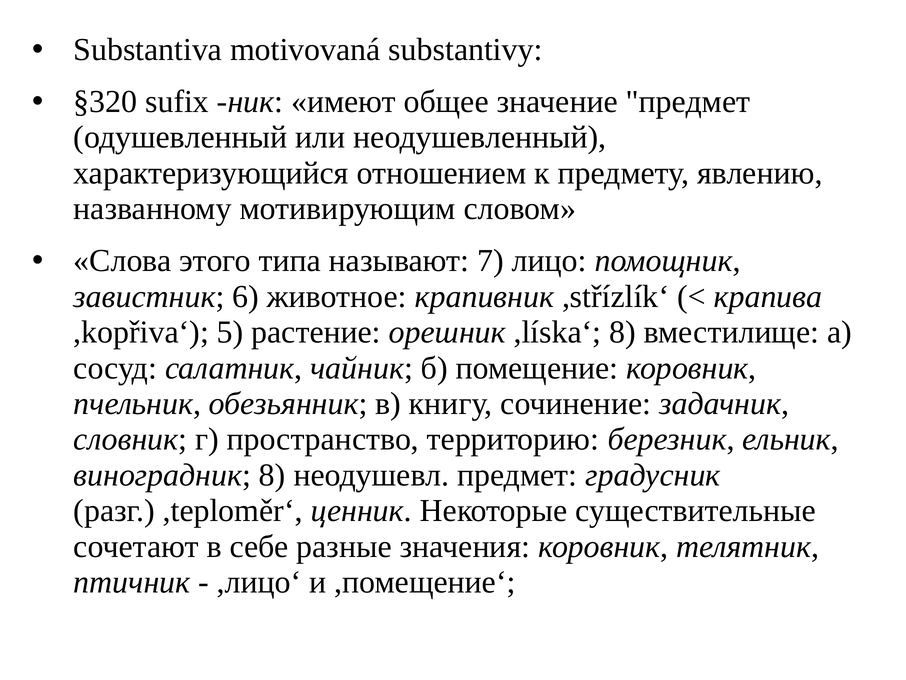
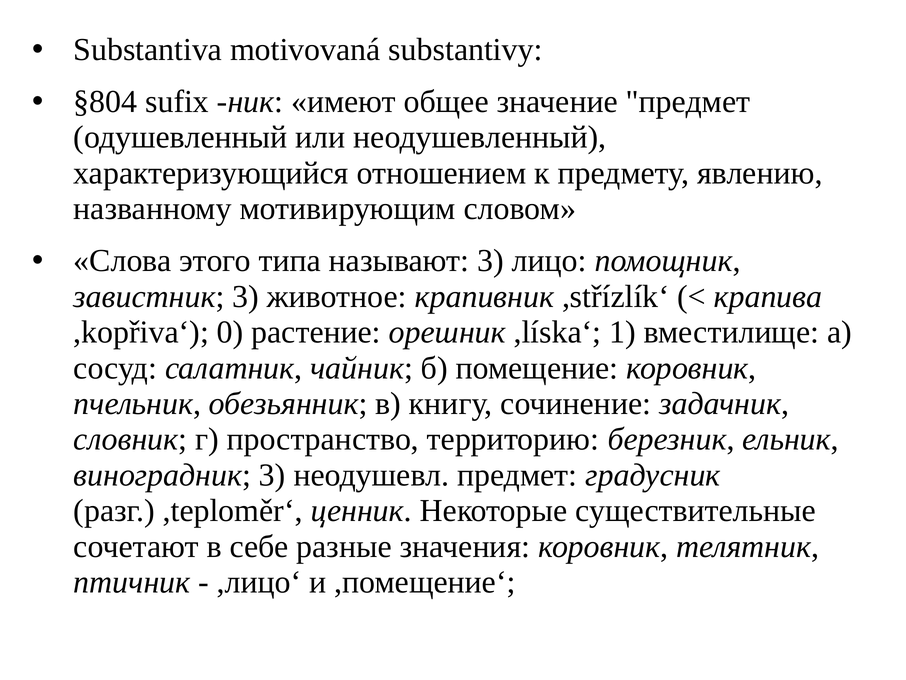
§320: §320 -> §804 (105, 102)
называют 7: 7 -> 3 (490, 261)
завистник 6: 6 -> 3 (246, 296)
5: 5 -> 0 (230, 332)
,líska‘ 8: 8 -> 1 (622, 332)
виноградник 8: 8 -> 3 (272, 475)
